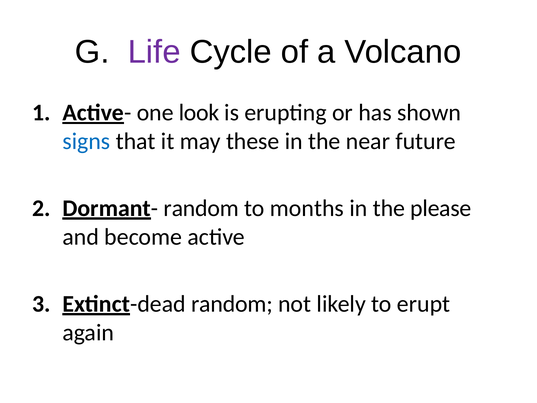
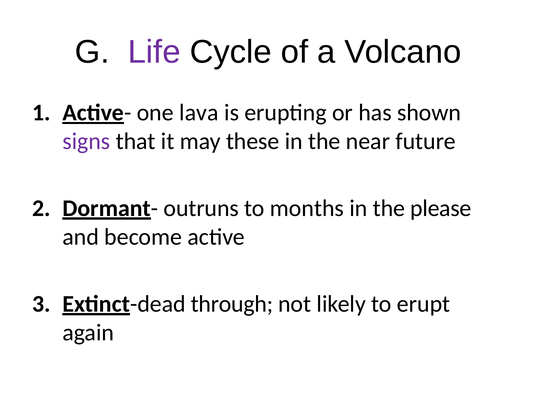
look: look -> lava (199, 113)
signs colour: blue -> purple (86, 141)
Dormant- random: random -> outruns (201, 208)
Extinct-dead random: random -> through (232, 304)
